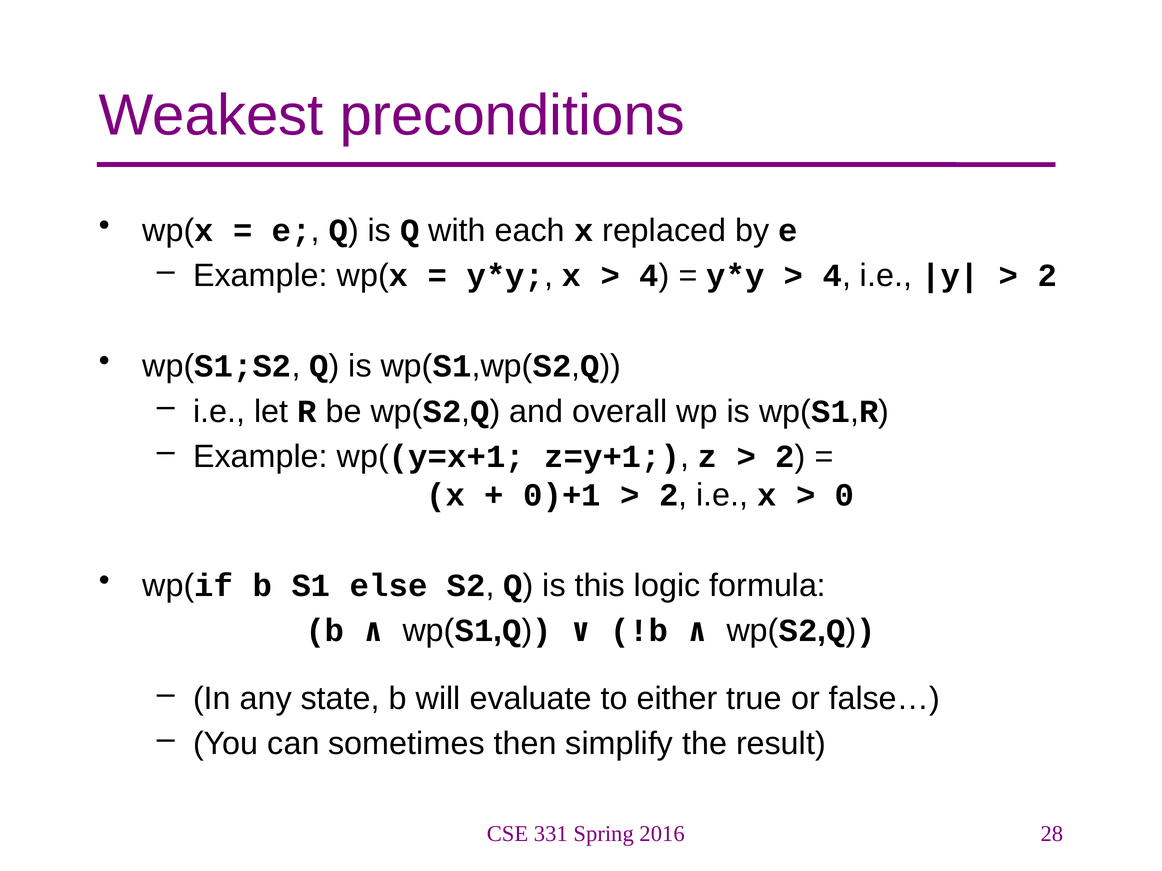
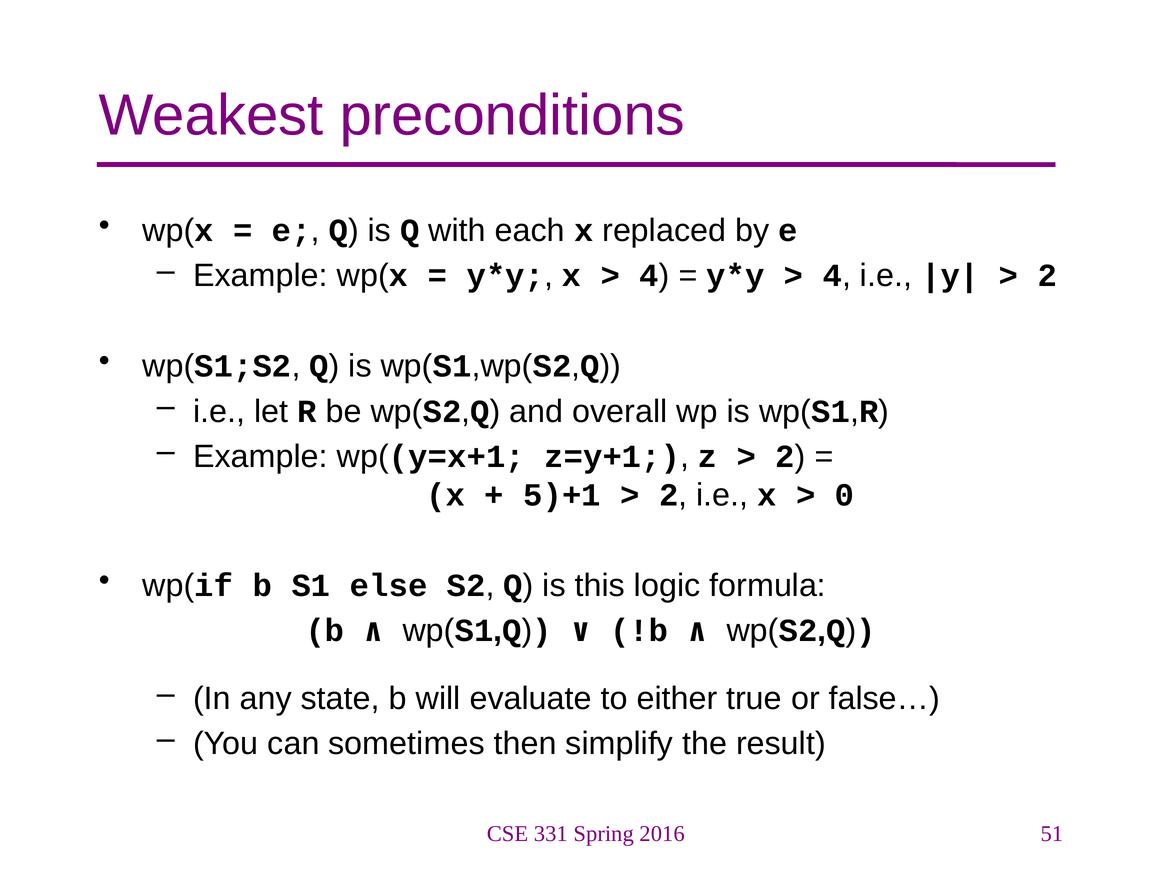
0)+1: 0)+1 -> 5)+1 (562, 496)
28: 28 -> 51 (1052, 834)
